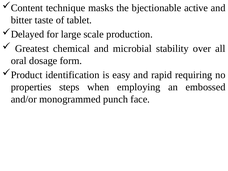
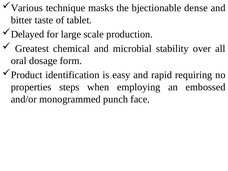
Content: Content -> Various (27, 8)
active: active -> dense (196, 8)
